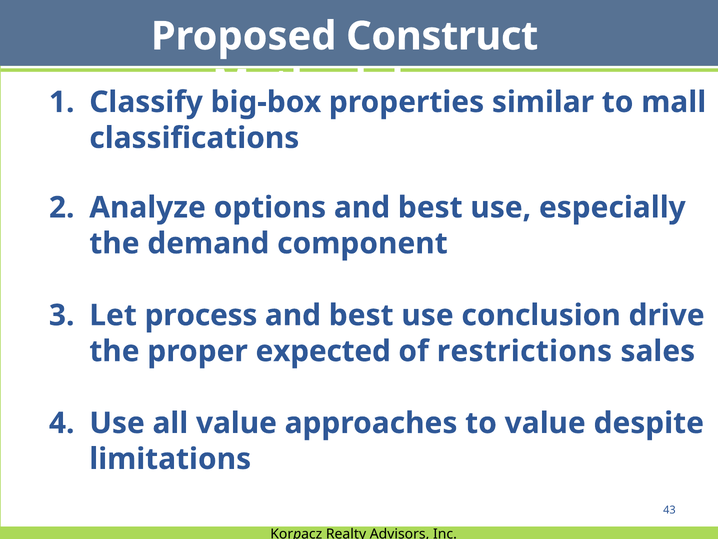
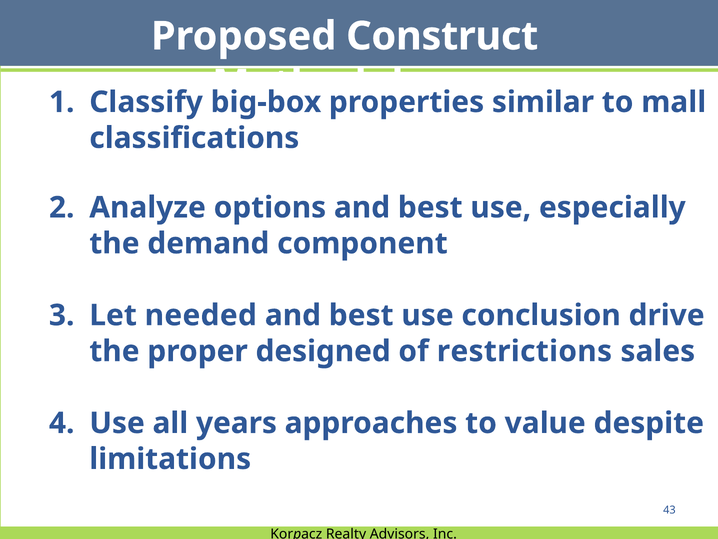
process: process -> needed (201, 315)
expected: expected -> designed (323, 351)
all value: value -> years (236, 423)
